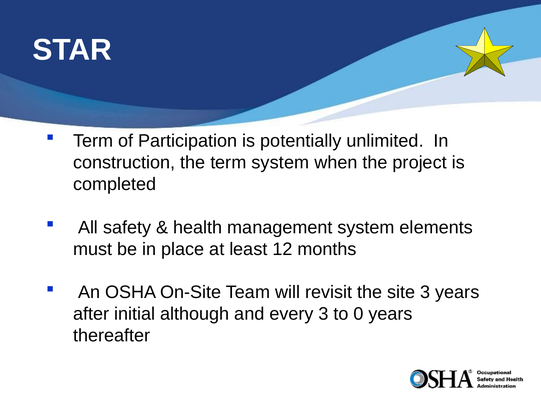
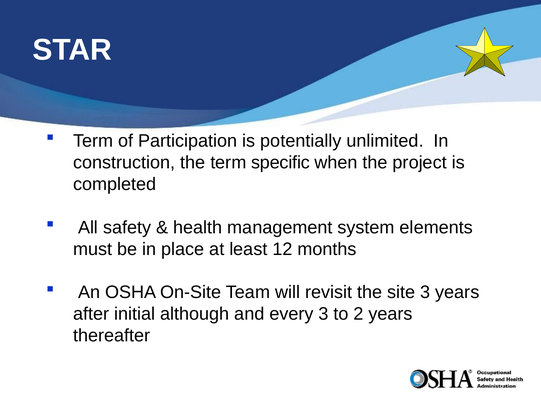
term system: system -> specific (280, 162)
0: 0 -> 2 (359, 314)
